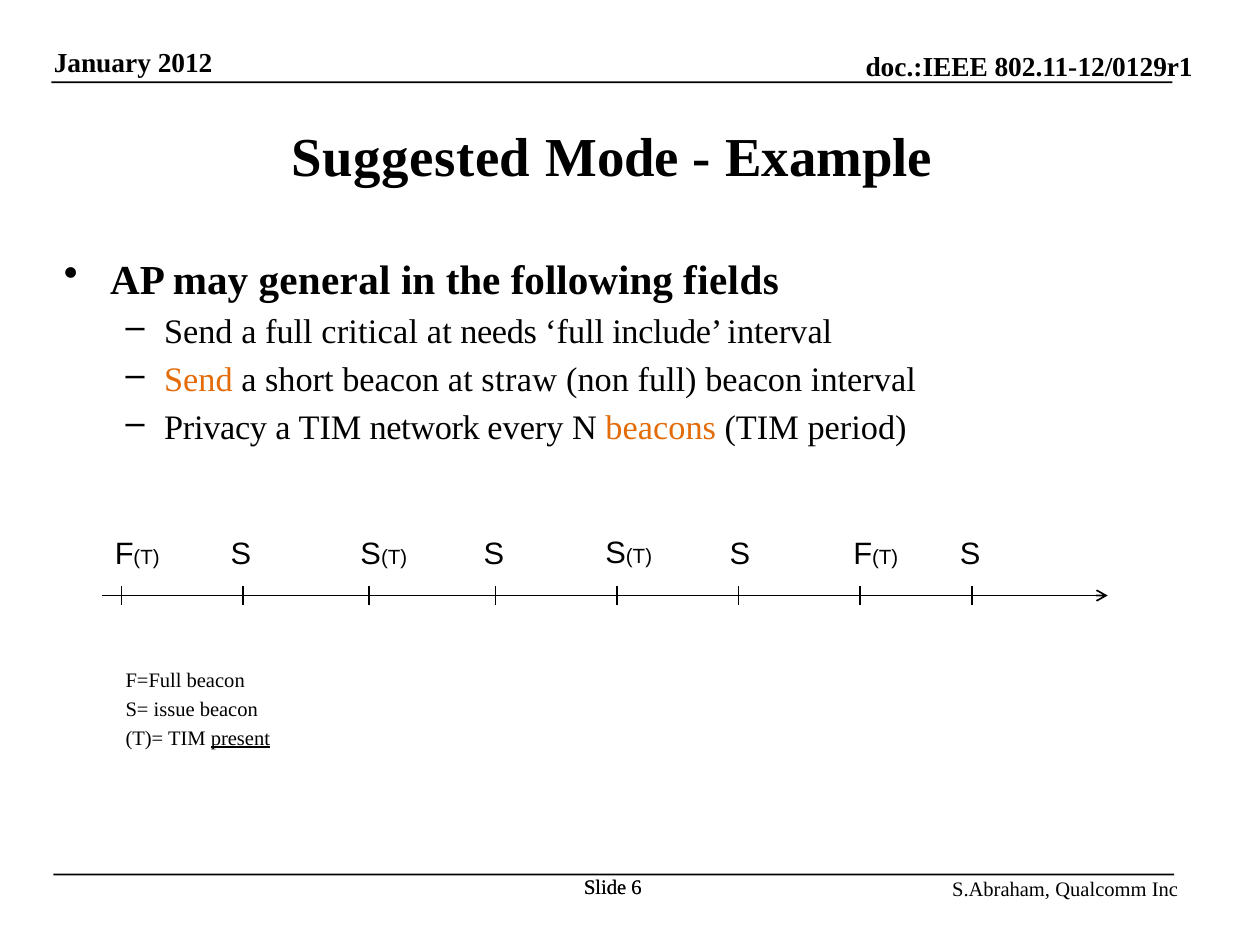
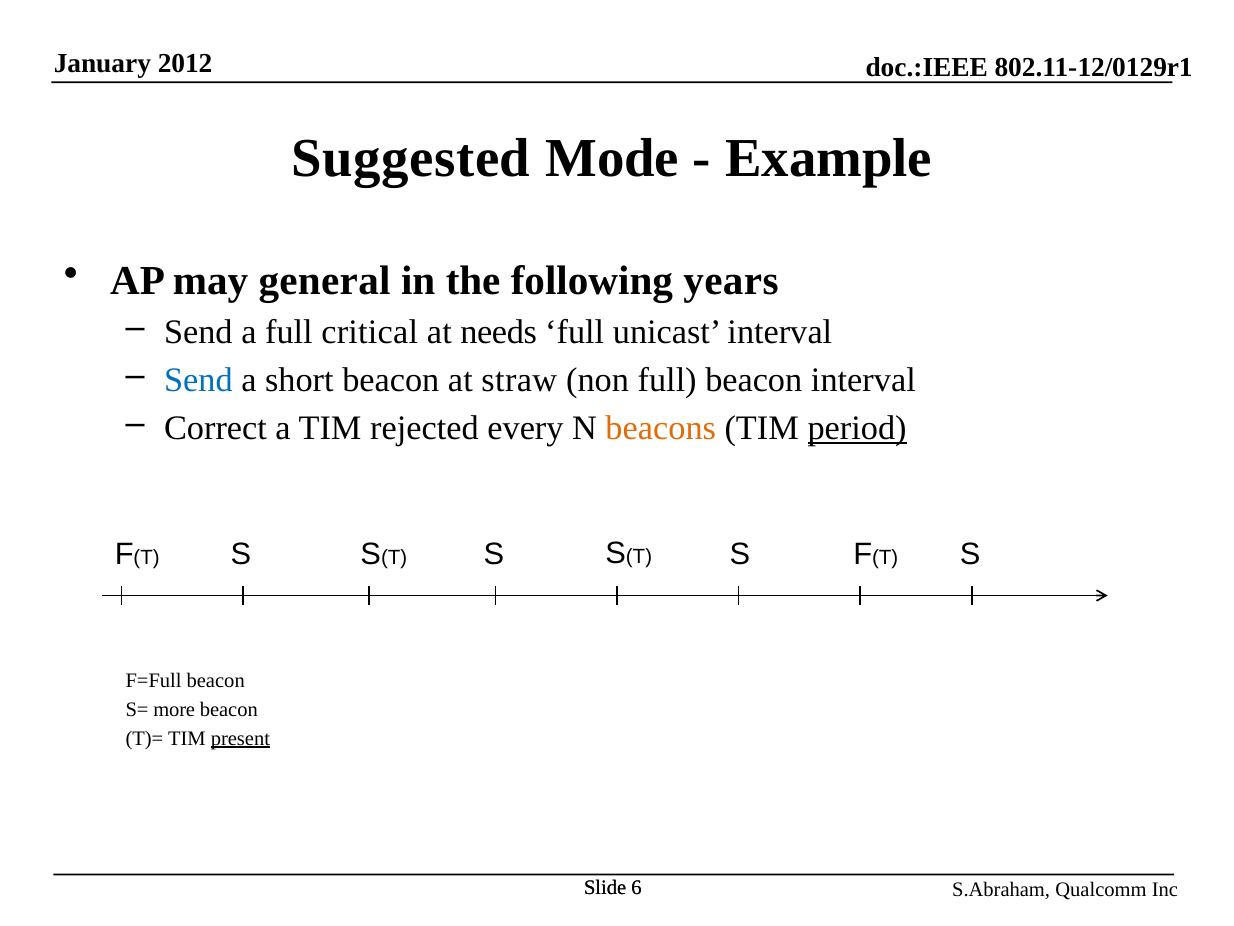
fields: fields -> years (731, 281)
include: include -> unicast (667, 332)
Send colour: orange -> blue (198, 380)
Privacy: Privacy -> Correct (215, 428)
network: network -> rejected (424, 428)
period underline: none -> present (857, 428)
issue: issue -> more (174, 709)
